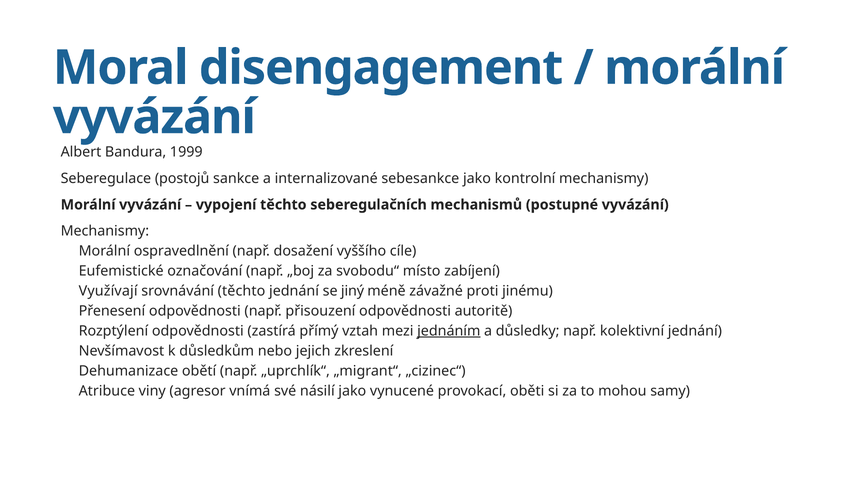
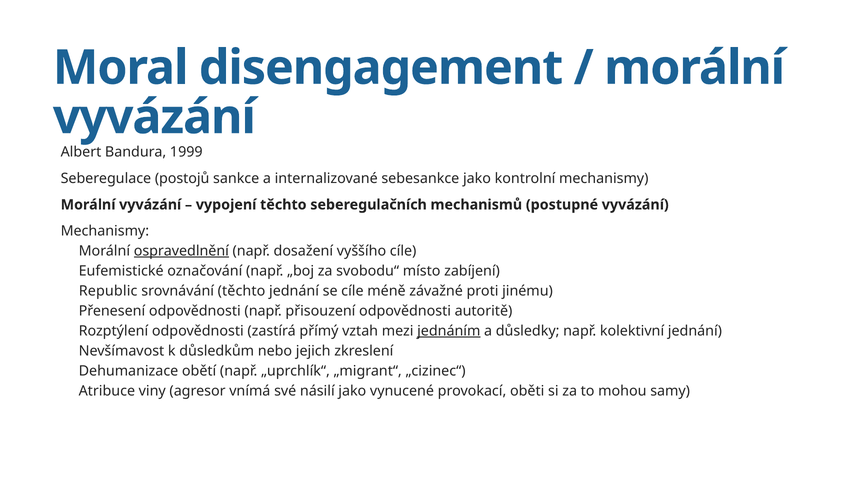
ospravedlnění underline: none -> present (181, 251)
Využívají: Využívají -> Republic (108, 291)
se jiný: jiný -> cíle (352, 291)
